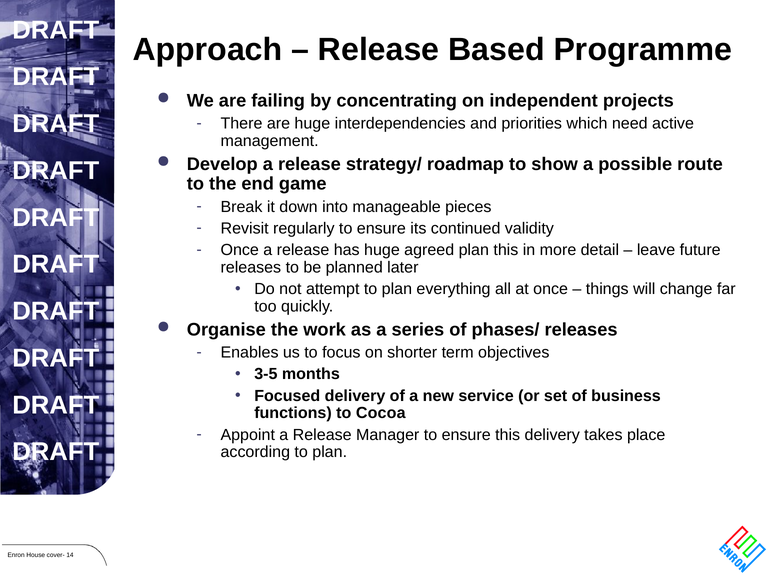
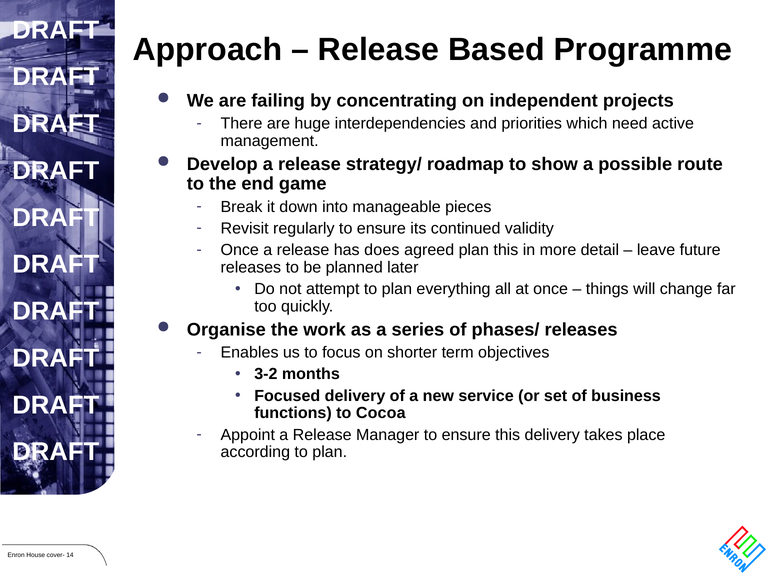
has huge: huge -> does (382, 250)
3-5: 3-5 -> 3-2 (266, 374)
